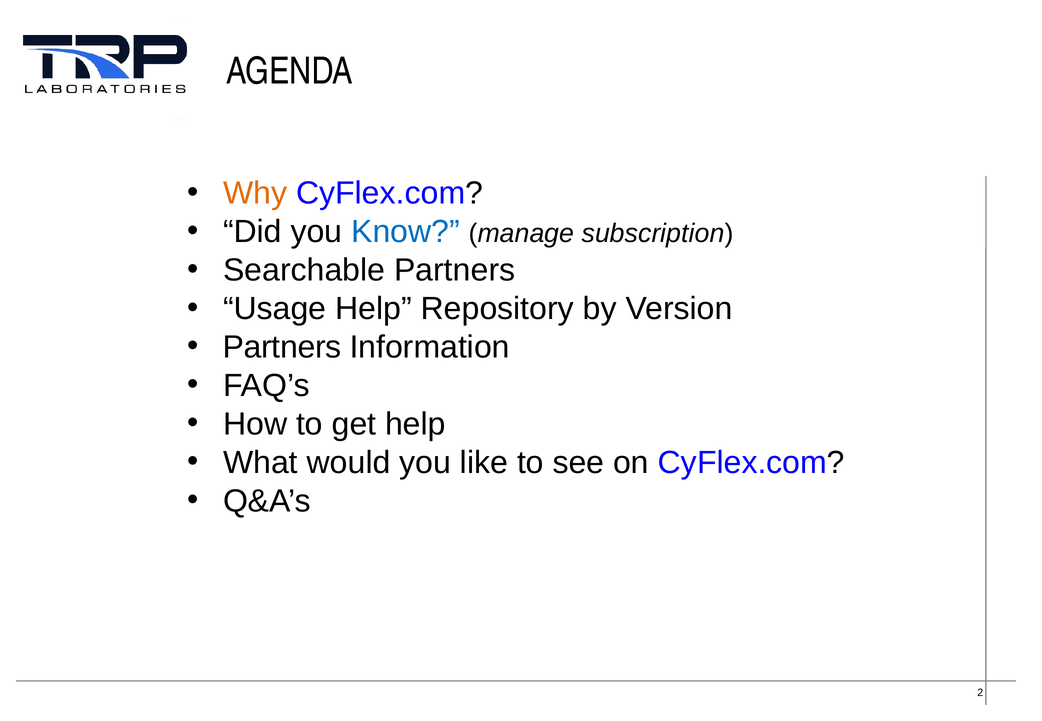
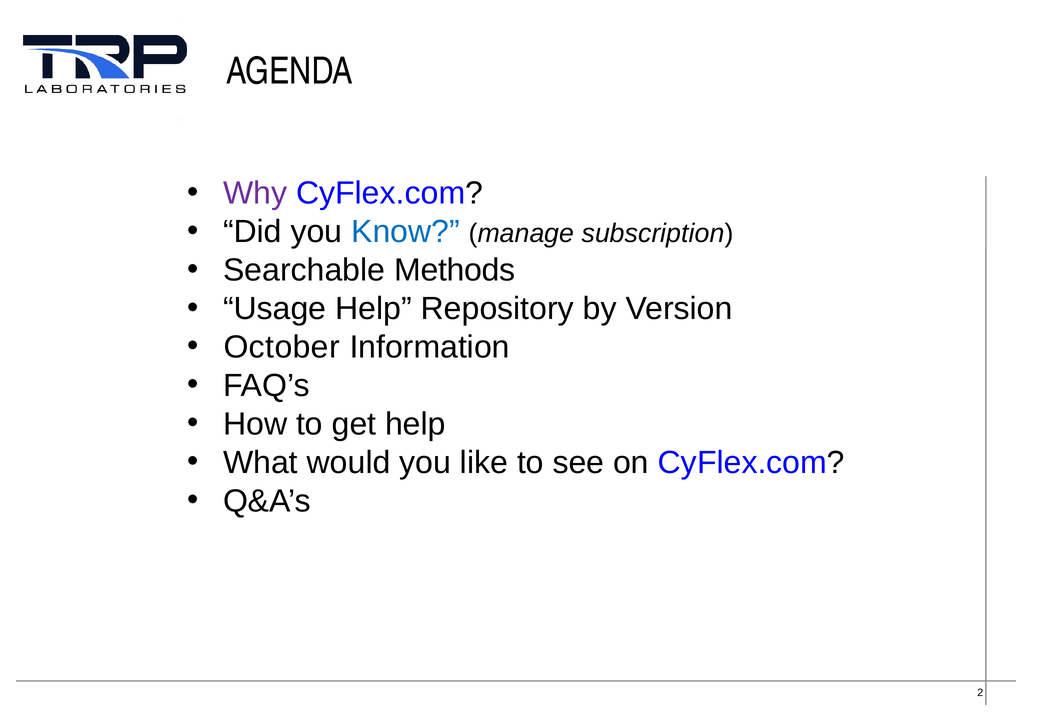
Why colour: orange -> purple (255, 193)
Searchable Partners: Partners -> Methods (455, 270)
Partners: Partners -> October (282, 347)
